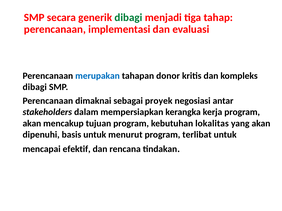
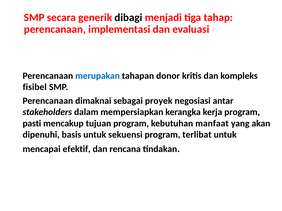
dibagi colour: green -> black (128, 18)
dibagi: dibagi -> fisibel (35, 87)
akan: akan -> pasti (32, 124)
lokalitas: lokalitas -> manfaat (212, 124)
menurut: menurut -> sekuensi (125, 135)
